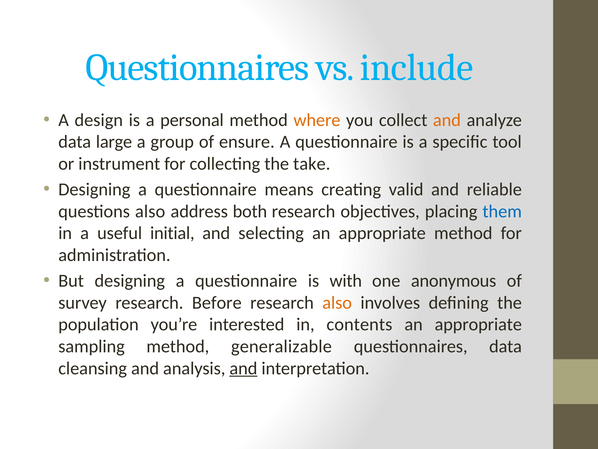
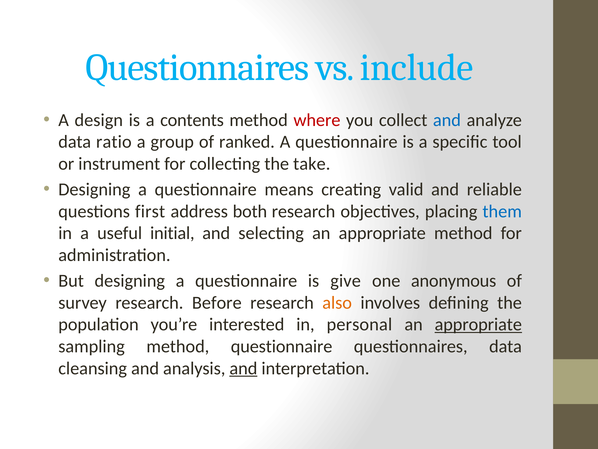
personal: personal -> contents (192, 120)
where colour: orange -> red (317, 120)
and colour: orange -> blue (447, 120)
large: large -> ratio (114, 142)
ensure: ensure -> ranked (247, 142)
questions also: also -> first (150, 211)
with: with -> give (346, 280)
contents: contents -> personal (359, 324)
appropriate underline: none -> present (478, 324)
method generalizable: generalizable -> questionnaire (282, 346)
